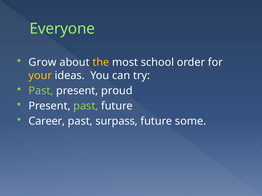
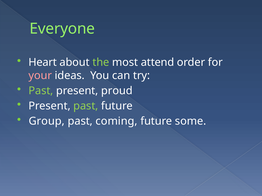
Grow: Grow -> Heart (43, 63)
the colour: yellow -> light green (101, 63)
school: school -> attend (158, 63)
your colour: yellow -> pink (40, 76)
Career: Career -> Group (47, 122)
surpass: surpass -> coming (117, 122)
